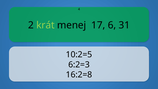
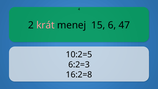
krát colour: light green -> pink (45, 25)
17: 17 -> 15 (98, 25)
31: 31 -> 47 (124, 25)
